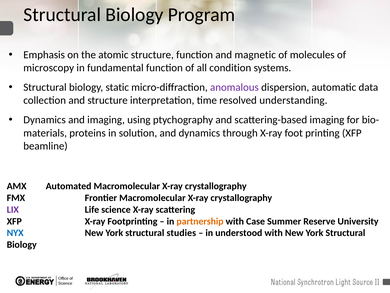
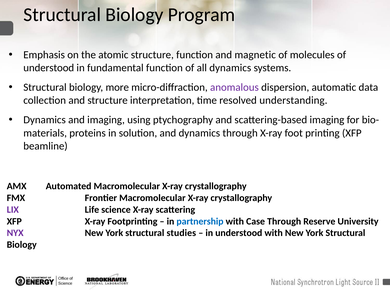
microscopy: microscopy -> understood (49, 68)
all condition: condition -> dynamics (230, 68)
static: static -> more (117, 87)
partnership colour: orange -> blue (200, 221)
Case Summer: Summer -> Through (284, 221)
NYX colour: blue -> purple (15, 233)
